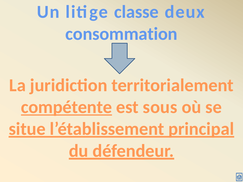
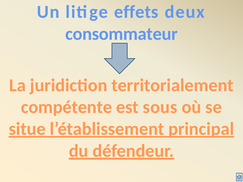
classe: classe -> effets (136, 12)
consommation: consommation -> consommateur (121, 34)
compétente underline: present -> none (66, 107)
